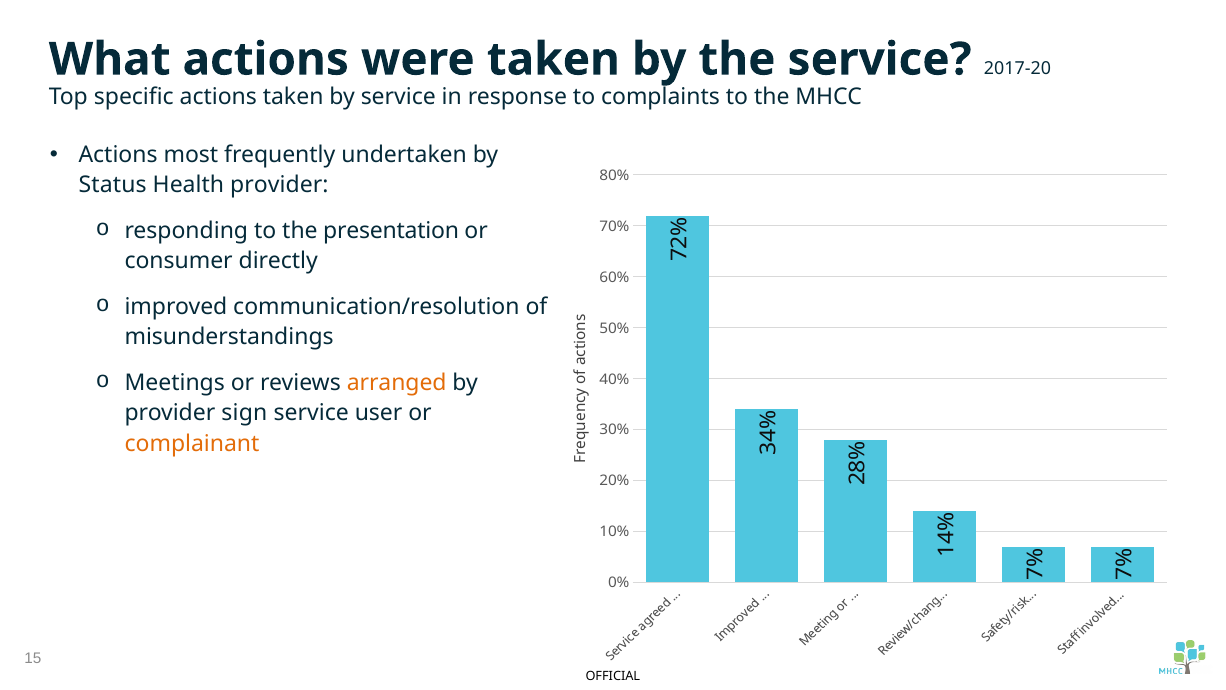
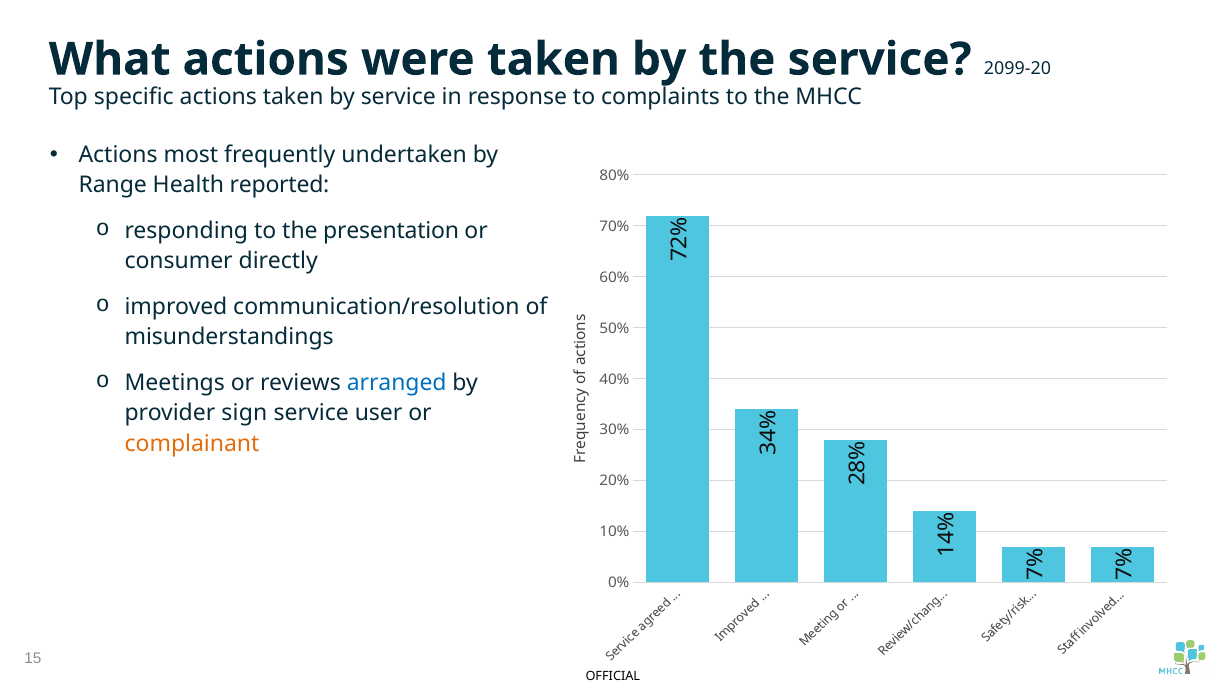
2017-20: 2017-20 -> 2099-20 (1017, 69)
Status: Status -> Range (113, 185)
Health provider: provider -> reported (279, 185)
arranged colour: orange -> blue (397, 383)
